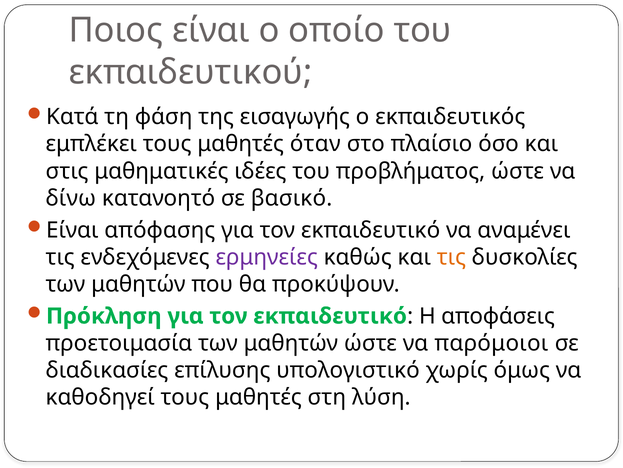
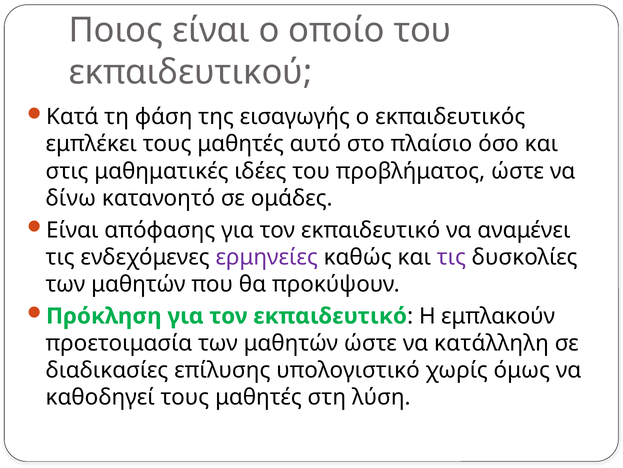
όταν: όταν -> αυτό (315, 144)
βασικό: βασικό -> ομάδες (292, 198)
τις colour: orange -> purple (451, 257)
αποφάσεις: αποφάσεις -> εμπλακούν (498, 316)
παρόμοιοι: παρόμοιοι -> κατάλληλη (491, 343)
